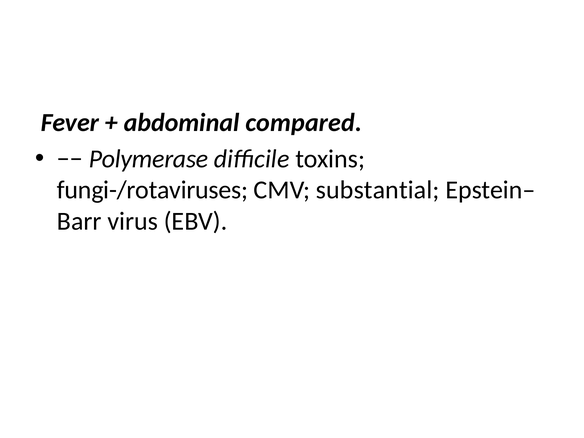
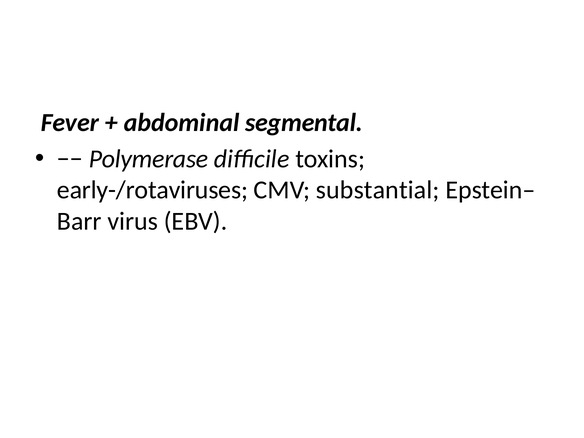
compared: compared -> segmental (304, 123)
fungi-/rotaviruses: fungi-/rotaviruses -> early-/rotaviruses (152, 190)
